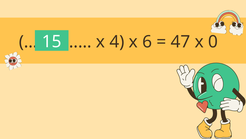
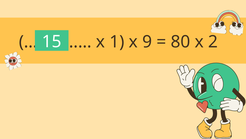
4: 4 -> 1 (117, 42)
6: 6 -> 9 (147, 42)
47: 47 -> 80 (180, 42)
0: 0 -> 2 (213, 42)
